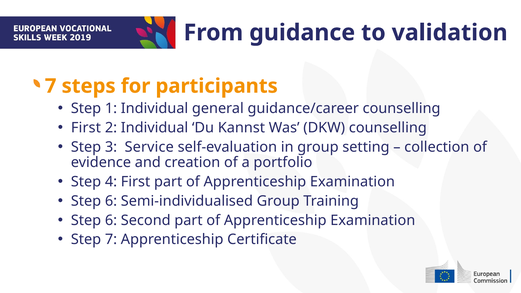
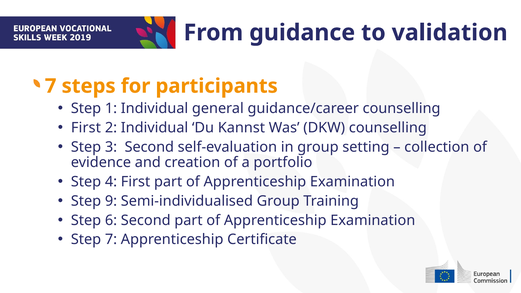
3 Service: Service -> Second (149, 147)
6: 6 -> 9 (111, 201)
